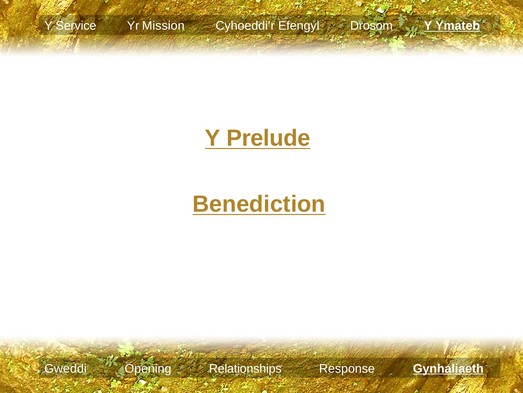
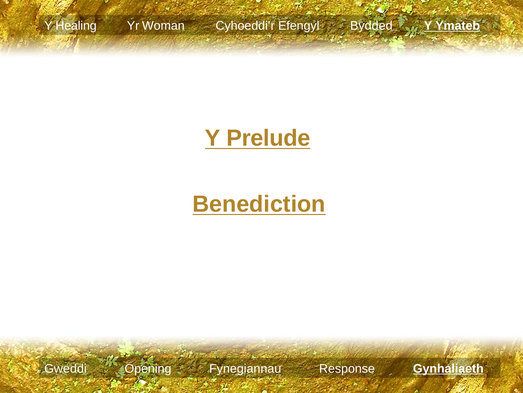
Service: Service -> Healing (76, 26)
Mission: Mission -> Woman (163, 26)
Drosom: Drosom -> Bydded (371, 26)
Relationships: Relationships -> Fynegiannau (245, 368)
